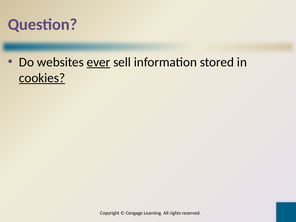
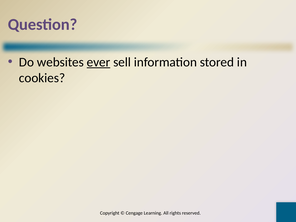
cookies underline: present -> none (42, 78)
